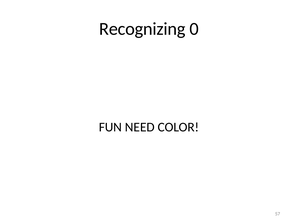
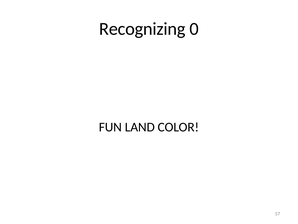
NEED: NEED -> LAND (140, 127)
